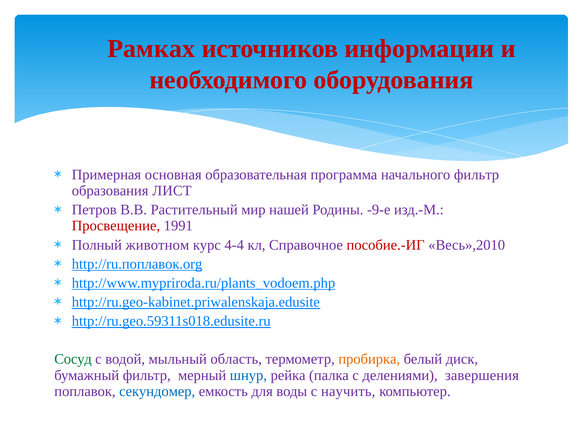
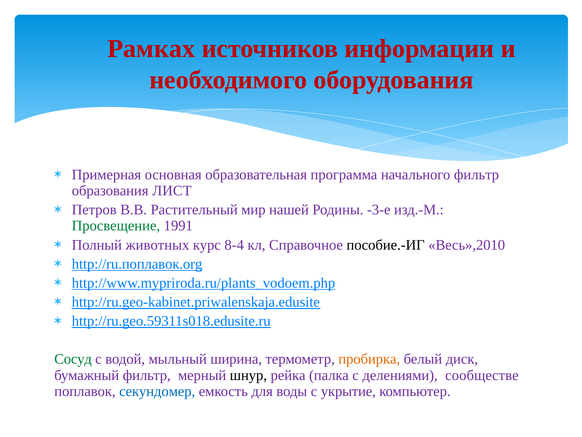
-9-е: -9-е -> -3-е (379, 209)
Просвещение colour: red -> green (116, 226)
животном: животном -> животных (157, 245)
4-4: 4-4 -> 8-4 (234, 245)
пособие.-ИГ colour: red -> black (386, 245)
область: область -> ширина (236, 359)
шнур colour: blue -> black (248, 375)
завершения: завершения -> сообществе (482, 375)
научить: научить -> укрытие (348, 391)
